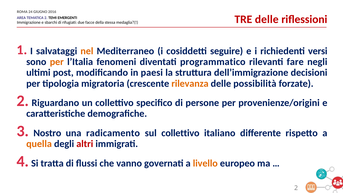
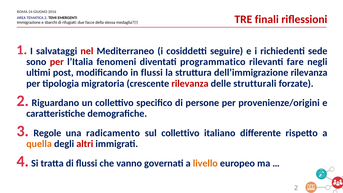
TRE delle: delle -> finali (267, 19)
nel colour: orange -> red (87, 51)
versi: versi -> sede (318, 51)
per colour: orange -> red (57, 62)
in paesi: paesi -> flussi (152, 73)
dell’immigrazione decisioni: decisioni -> rilevanza (309, 73)
rilevanza colour: orange -> red (190, 83)
possibilità: possibilità -> strutturali (255, 83)
Nostro: Nostro -> Regole (47, 133)
